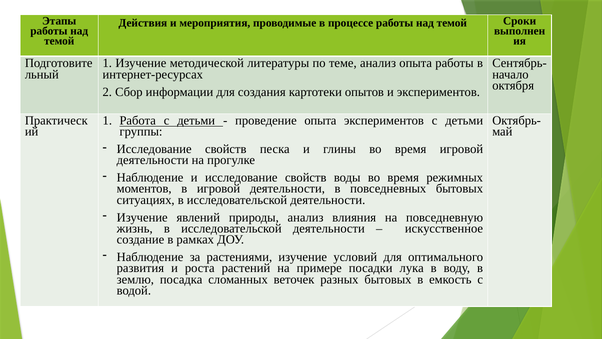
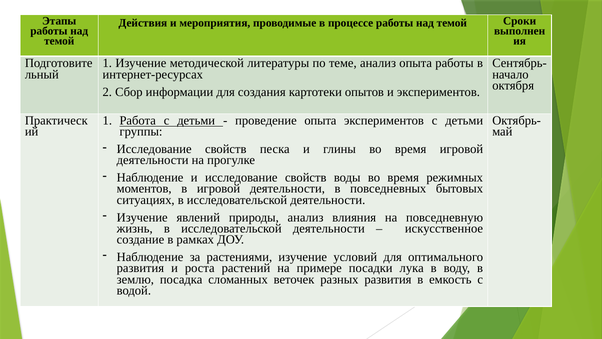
разных бытовых: бытовых -> развития (388, 279)
